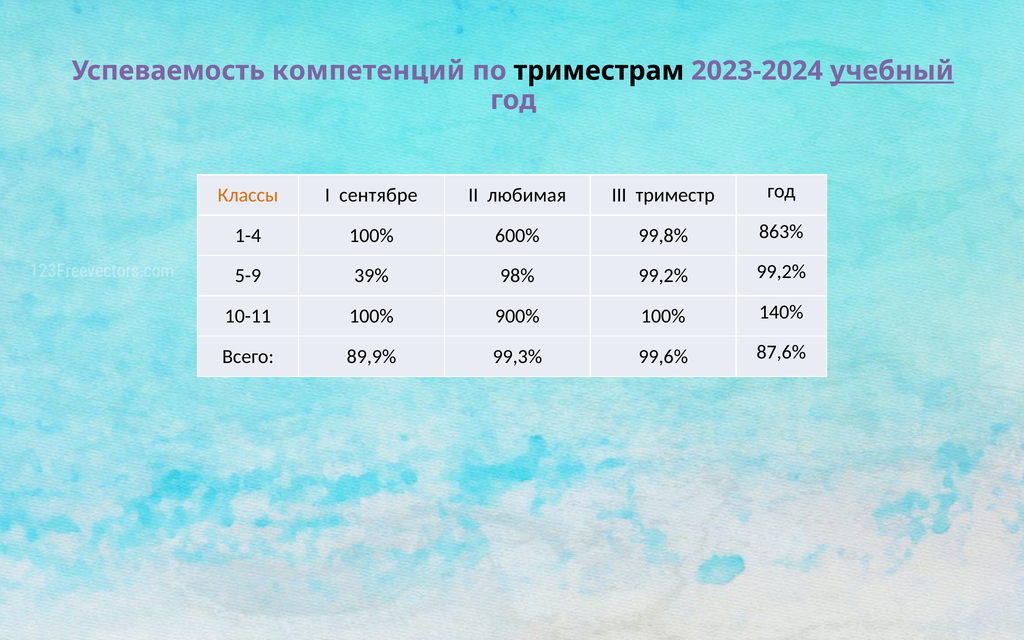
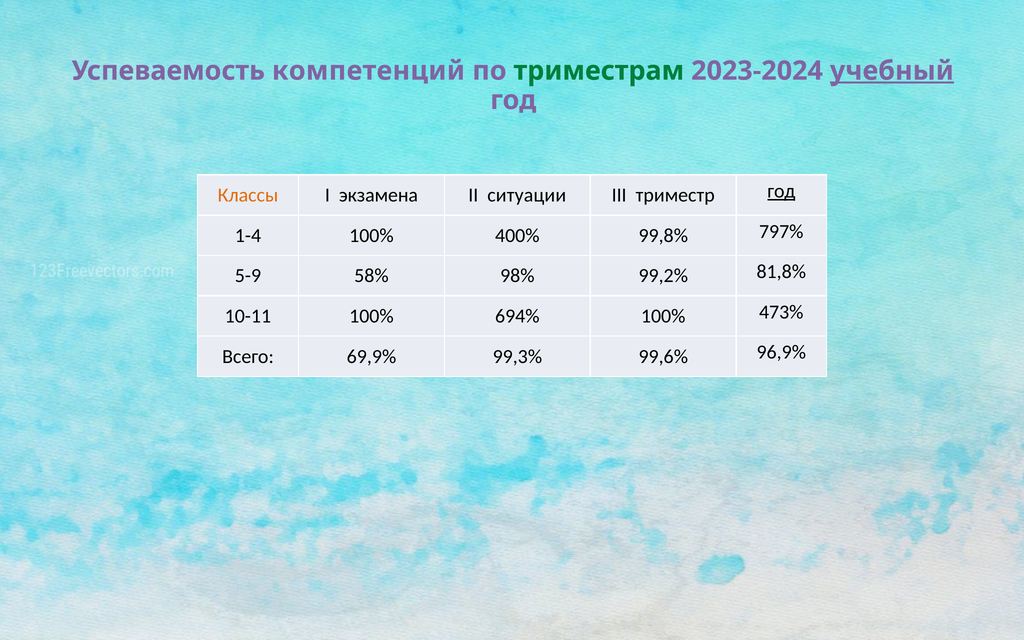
триместрам colour: black -> green (599, 71)
сентябре: сентябре -> экзамена (378, 195)
любимая: любимая -> ситуации (527, 195)
год underline: none -> present (781, 191)
600%: 600% -> 400% (517, 236)
863%: 863% -> 797% (781, 231)
39%: 39% -> 58% (371, 276)
99,2% 99,2%: 99,2% -> 81,8% (781, 272)
900%: 900% -> 694% (517, 316)
140%: 140% -> 473% (781, 312)
89,9%: 89,9% -> 69,9% (371, 357)
87,6%: 87,6% -> 96,9% (781, 352)
